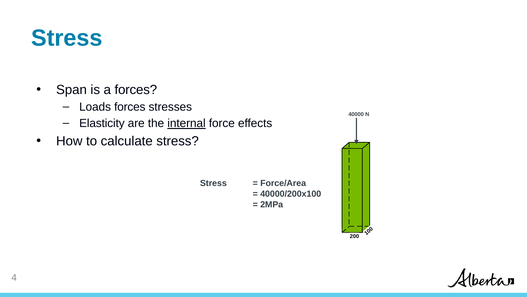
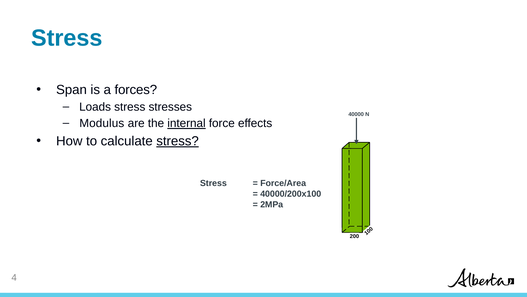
Loads forces: forces -> stress (130, 107)
Elasticity: Elasticity -> Modulus (102, 123)
stress underline: none -> present (178, 141)
